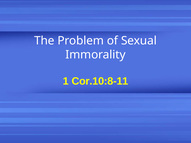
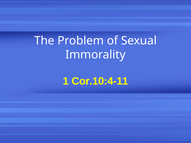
Cor.10:8-11: Cor.10:8-11 -> Cor.10:4-11 (100, 81)
